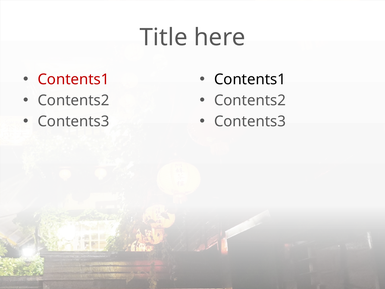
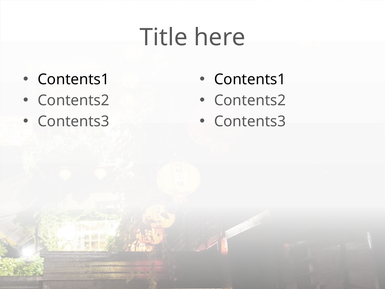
Contents1 colour: red -> black (74, 79)
